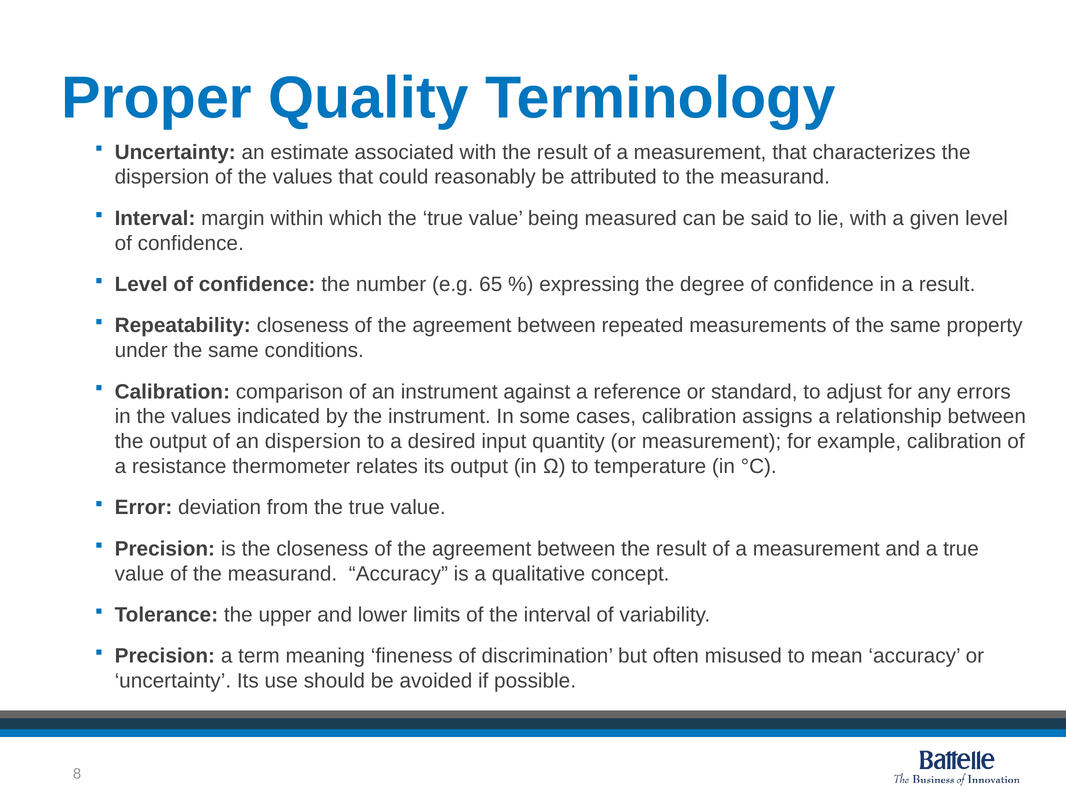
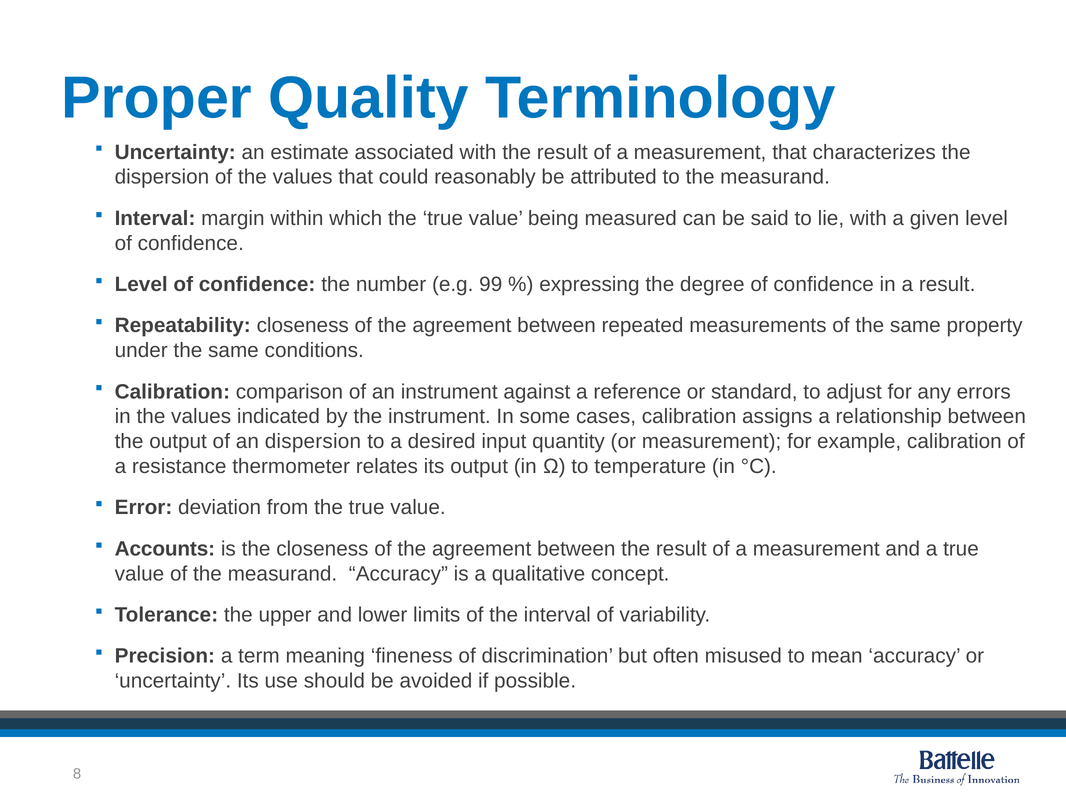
65: 65 -> 99 (491, 284)
Precision: Precision -> Accounts (165, 548)
